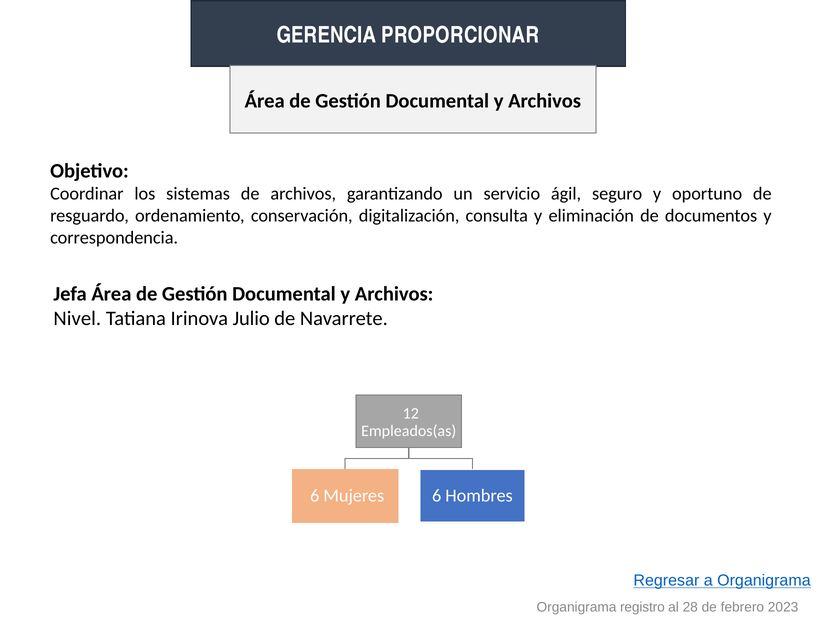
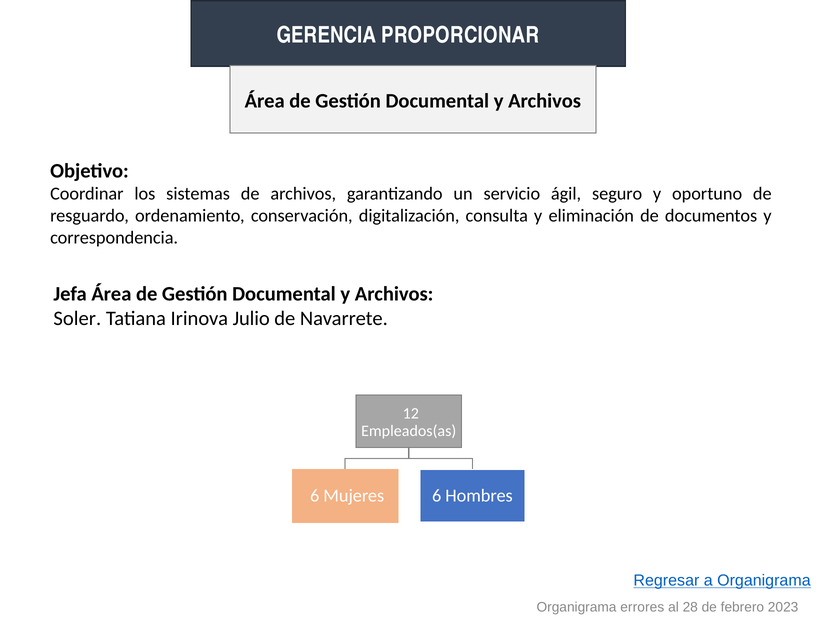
Nivel: Nivel -> Soler (77, 319)
registro: registro -> errores (642, 607)
